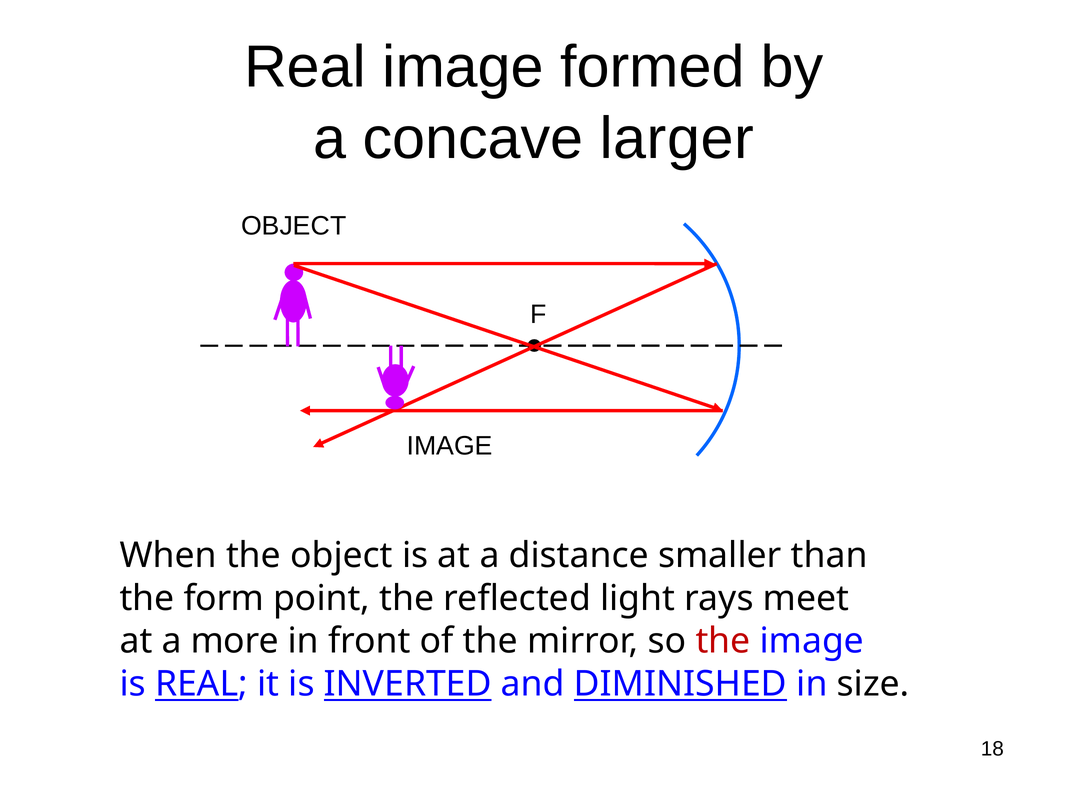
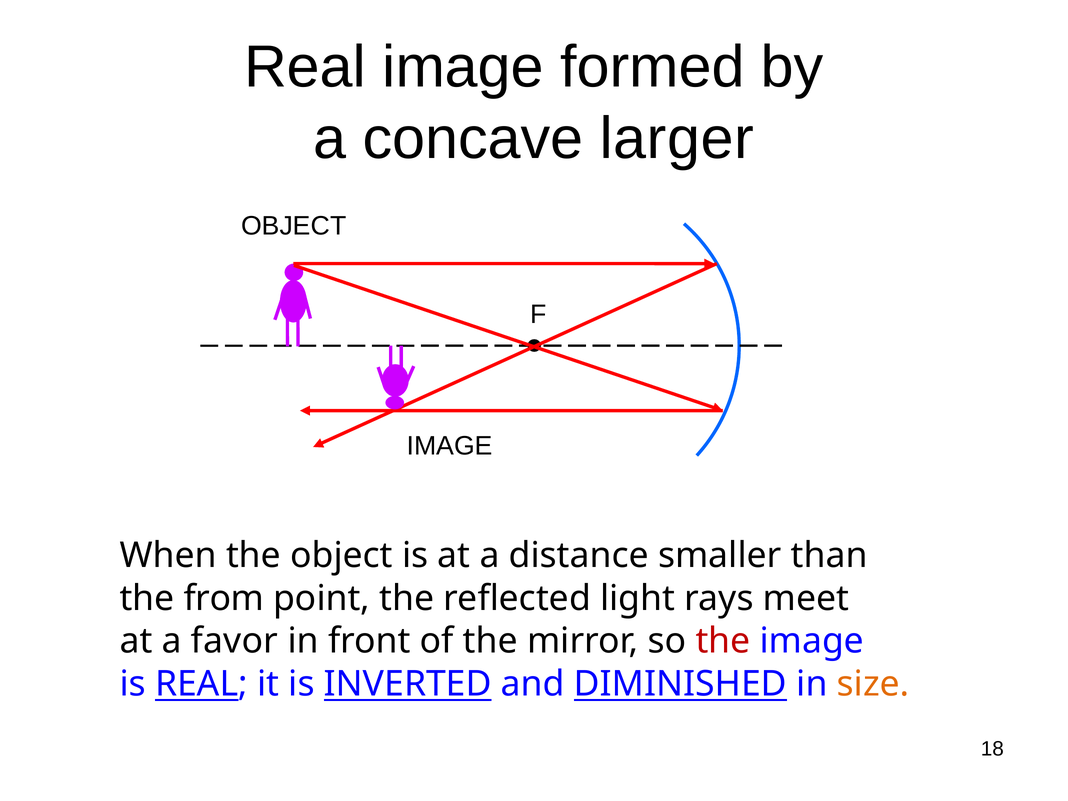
form: form -> from (224, 598)
more: more -> favor (235, 641)
size colour: black -> orange (873, 684)
